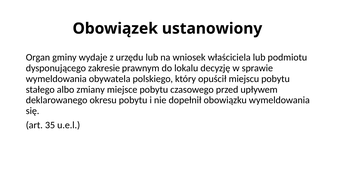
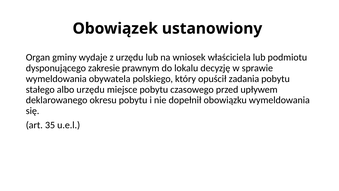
miejscu: miejscu -> zadania (244, 79)
albo zmiany: zmiany -> urzędu (91, 89)
